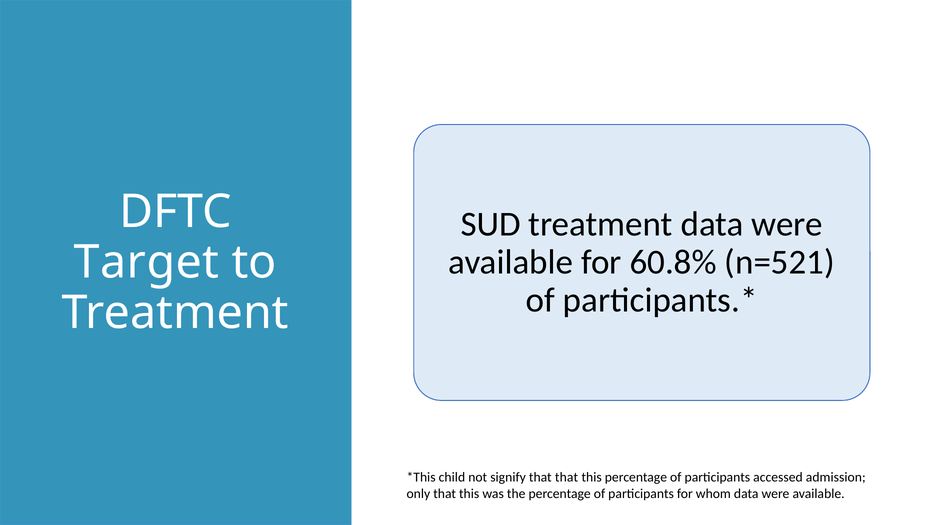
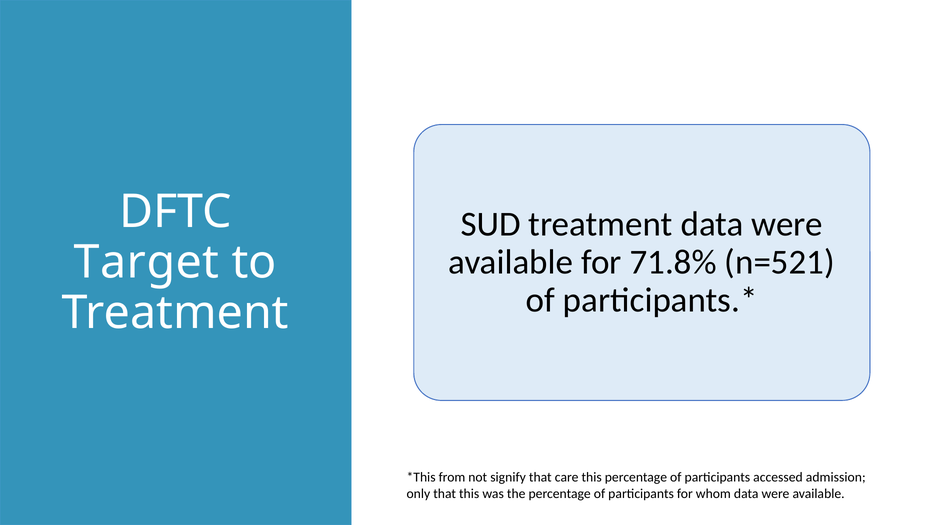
60.8%: 60.8% -> 71.8% (673, 262)
child: child -> from (452, 478)
that that: that -> care (567, 478)
